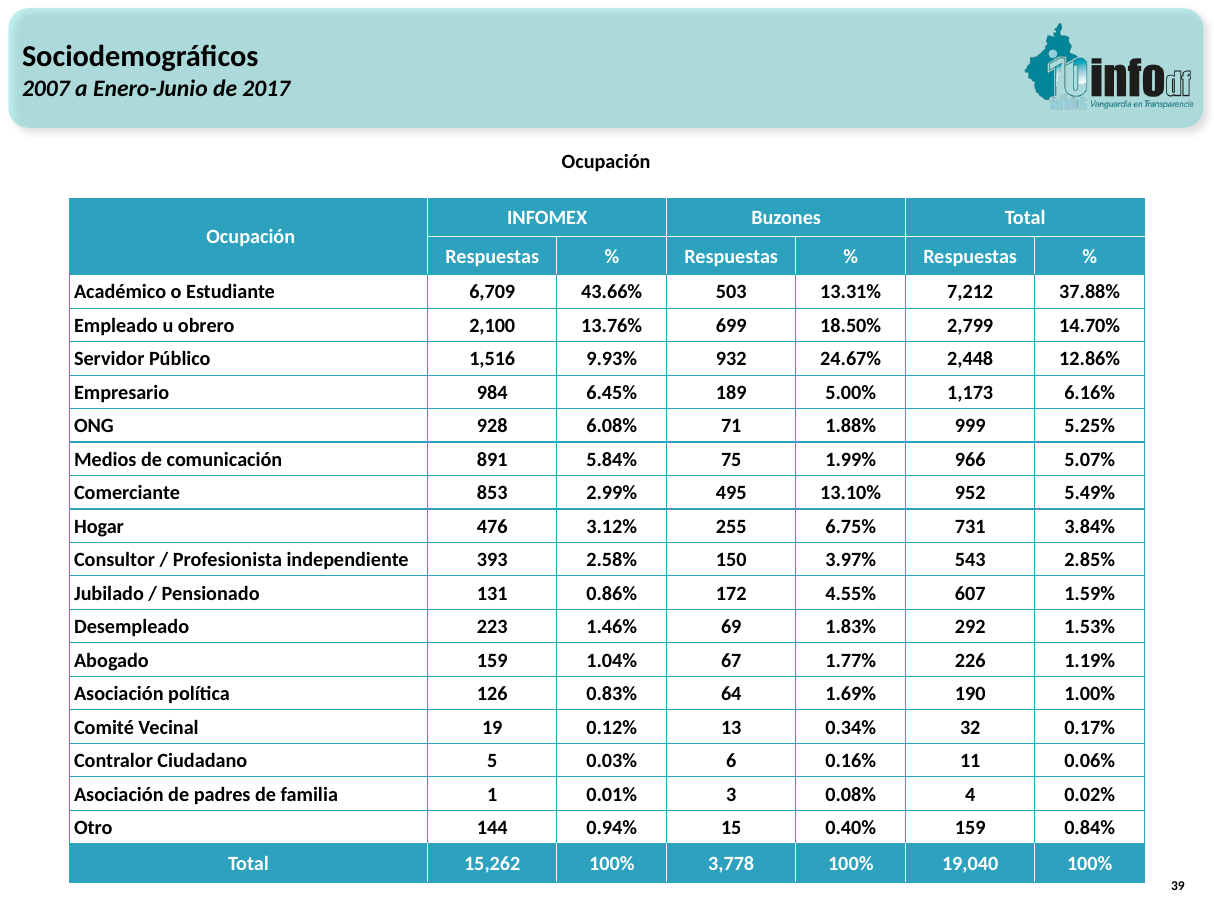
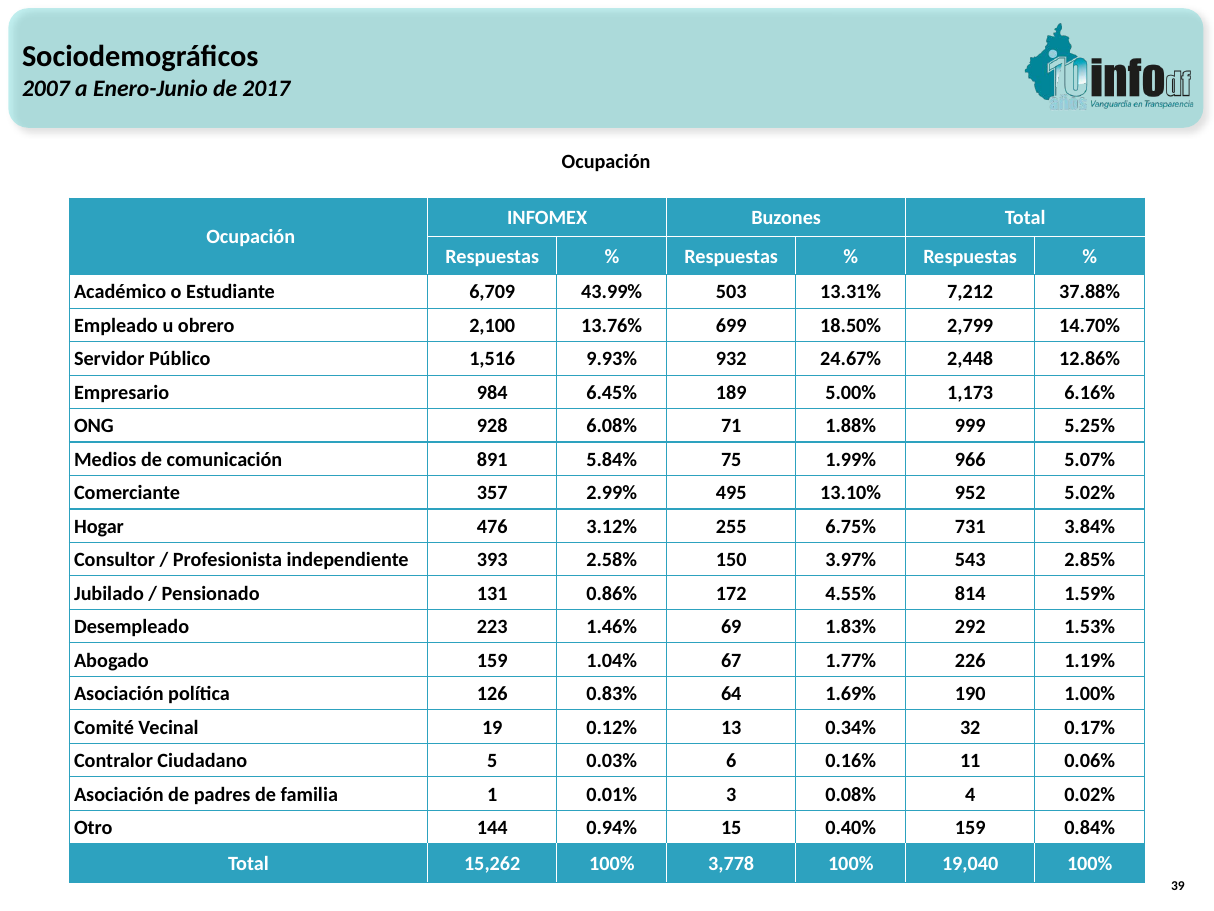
43.66%: 43.66% -> 43.99% (612, 292)
853: 853 -> 357 (492, 493)
5.49%: 5.49% -> 5.02% (1090, 493)
607: 607 -> 814 (970, 593)
